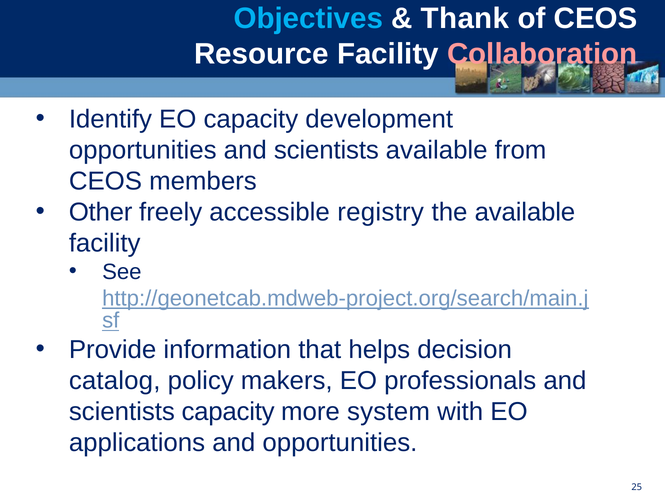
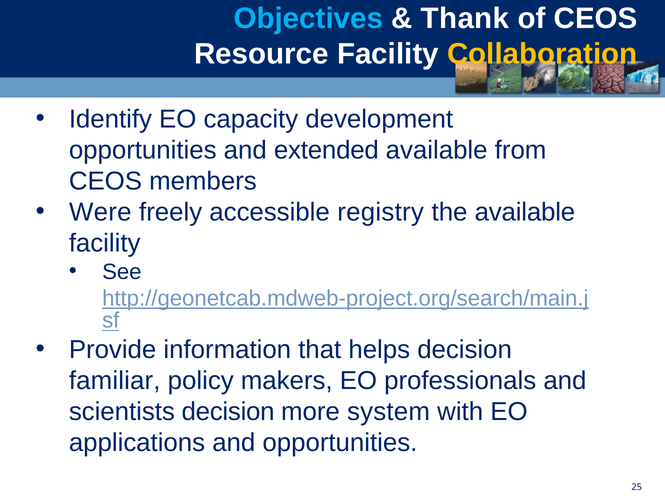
Collaboration colour: pink -> yellow (542, 54)
opportunities and scientists: scientists -> extended (326, 150)
Other: Other -> Were (100, 212)
catalog: catalog -> familiar (115, 381)
scientists capacity: capacity -> decision (228, 412)
